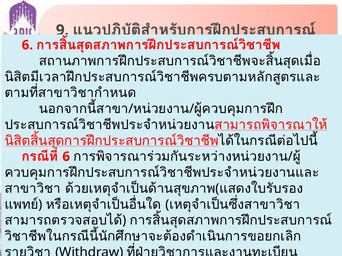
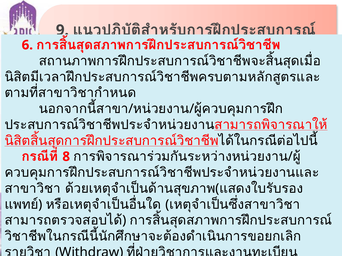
6: 6 -> 8 (66, 157)
